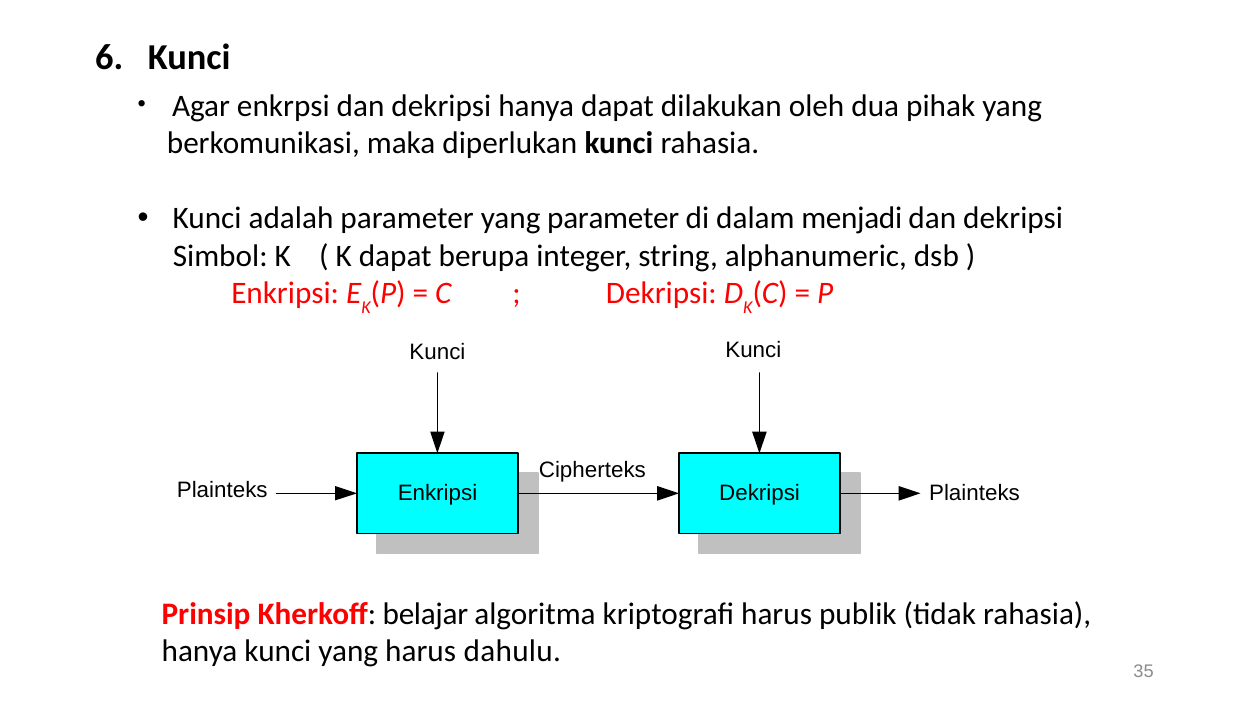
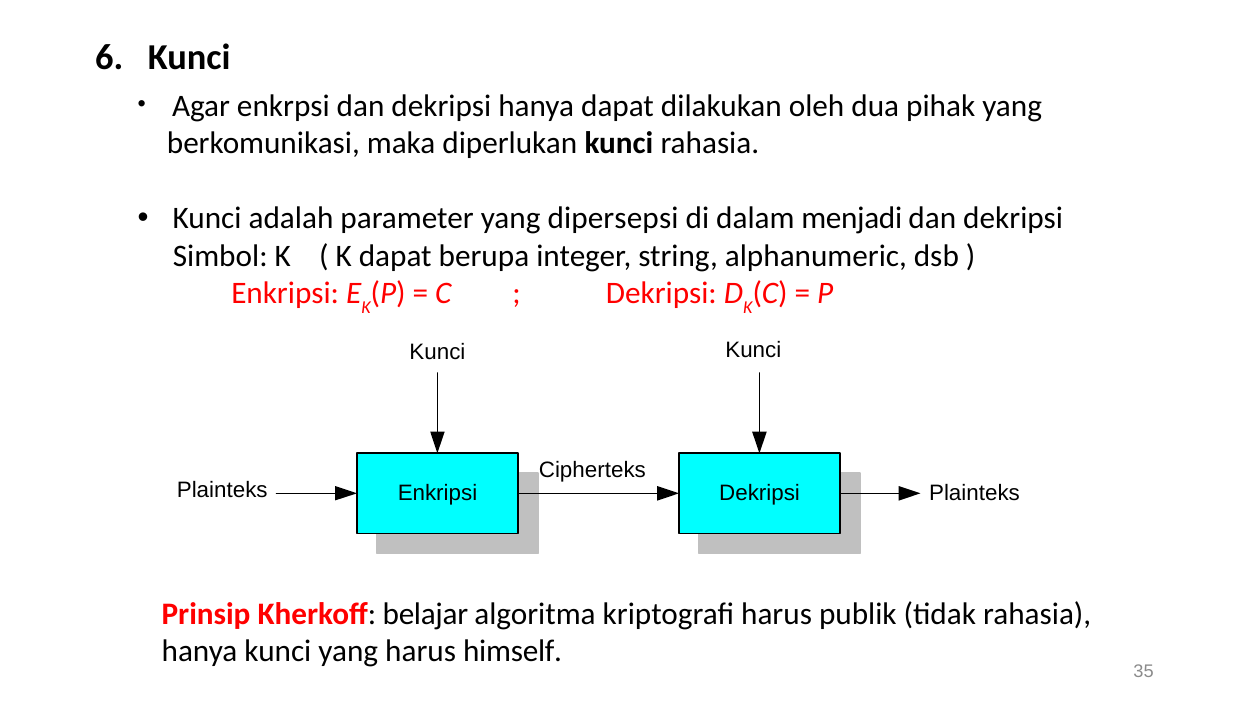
yang parameter: parameter -> dipersepsi (613, 218)
dahulu: dahulu -> himself (513, 651)
